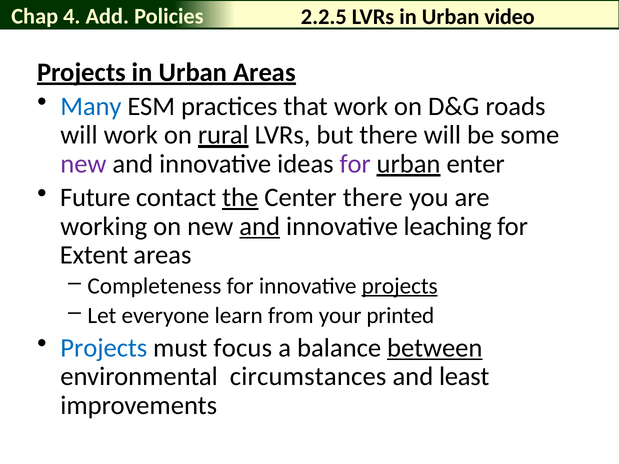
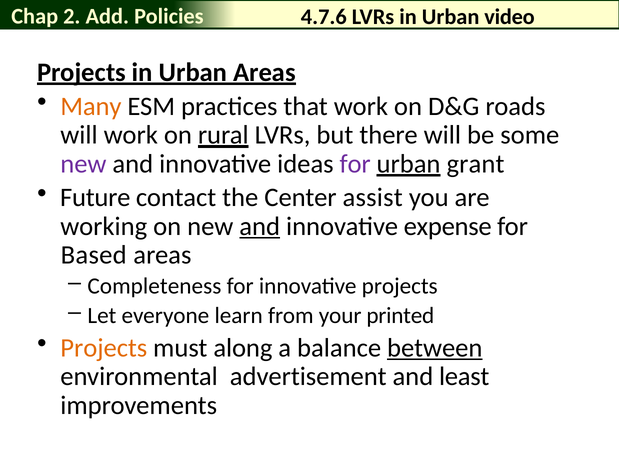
4: 4 -> 2 (72, 16)
2.2.5: 2.2.5 -> 4.7.6 (324, 17)
Many colour: blue -> orange (91, 106)
enter: enter -> grant (476, 164)
the underline: present -> none (240, 198)
Center there: there -> assist (373, 198)
leaching: leaching -> expense (448, 226)
Extent: Extent -> Based (94, 255)
projects underline: present -> none (400, 286)
Projects colour: blue -> orange (104, 348)
focus: focus -> along (243, 348)
circumstances: circumstances -> advertisement (308, 377)
